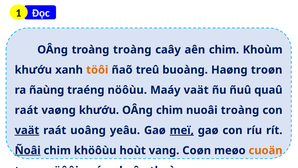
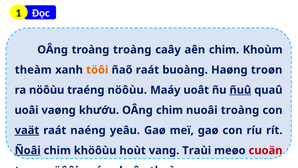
khướu: khướu -> theàm (33, 70)
ñaõ treû: treû -> raát (147, 70)
ra ñaùng: ñaùng -> nöôùu (47, 90)
Maáy vaät: vaät -> uoât (196, 90)
ñuû underline: none -> present (240, 90)
raát: raát -> uoâi (27, 110)
raát uoâng: uoâng -> naéng (88, 130)
meï underline: present -> none (182, 130)
Coøn: Coøn -> Traùi (197, 150)
cuoän colour: orange -> red (266, 150)
